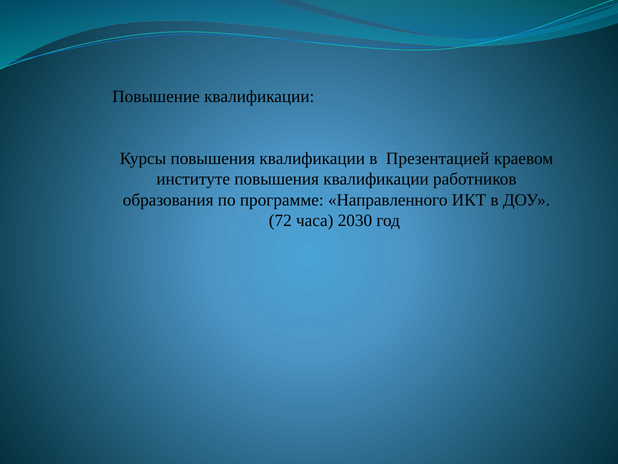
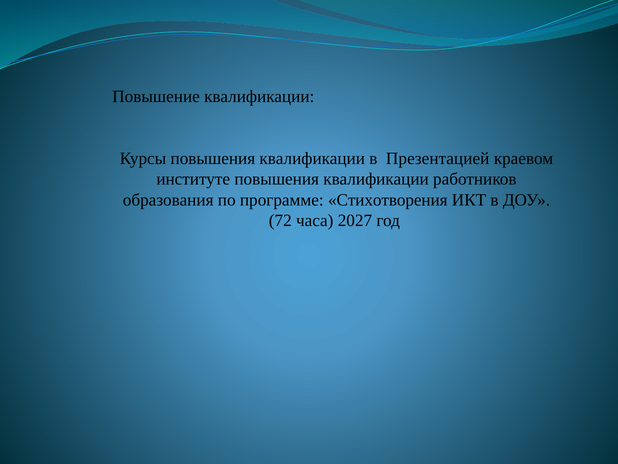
Направленного: Направленного -> Стихотворения (388, 200)
2030: 2030 -> 2027 (355, 220)
